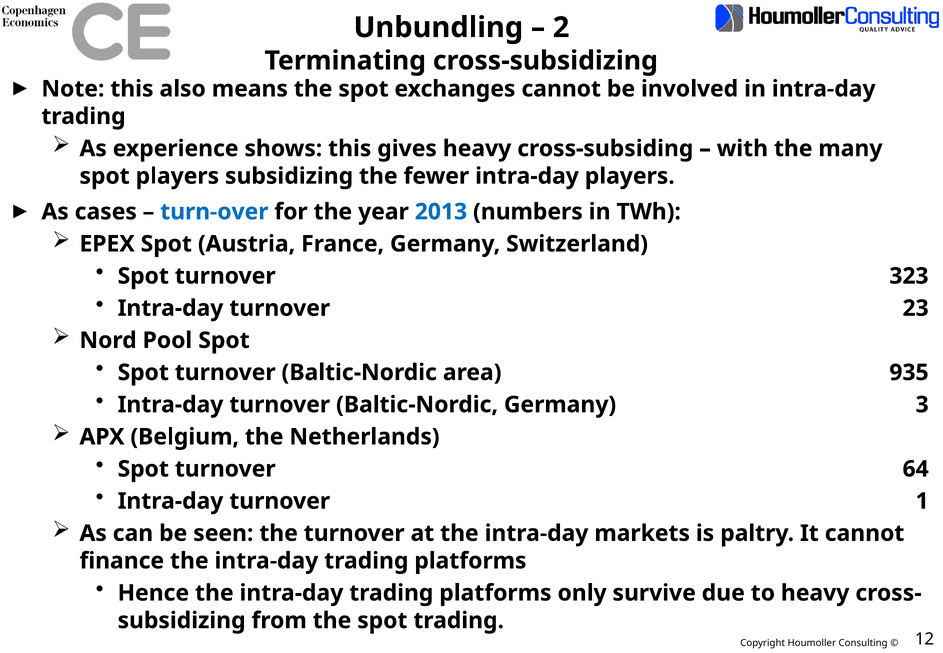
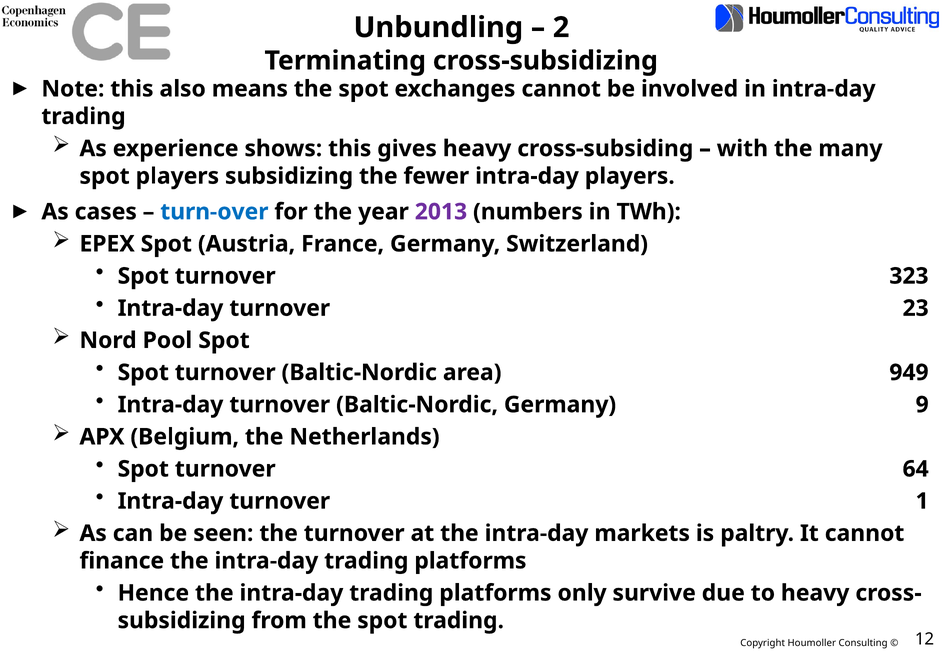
2013 colour: blue -> purple (441, 212)
935: 935 -> 949 (909, 372)
3: 3 -> 9 (922, 405)
